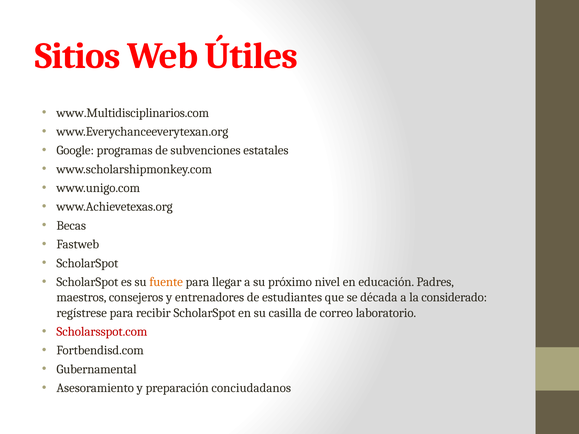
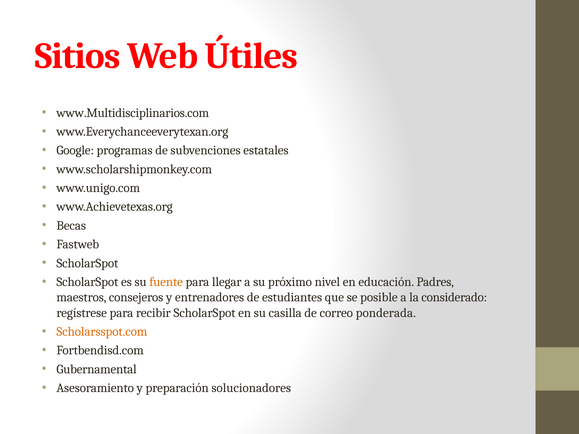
década: década -> posible (379, 298)
laboratorio: laboratorio -> ponderada (386, 313)
Scholarsspot.com colour: red -> orange (102, 332)
conciudadanos: conciudadanos -> solucionadores (251, 388)
